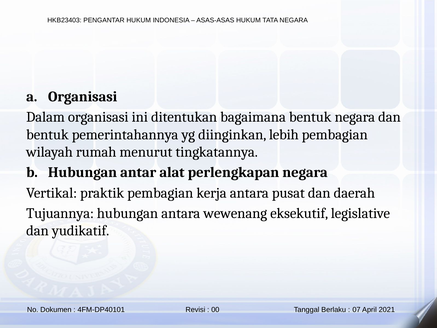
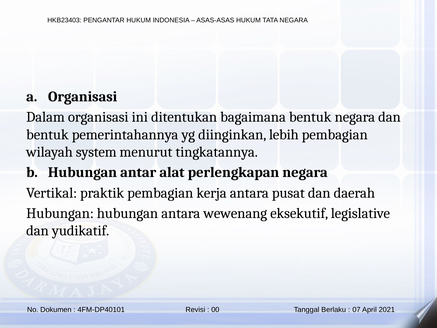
rumah: rumah -> system (96, 152)
Tujuannya: Tujuannya -> Hubungan (60, 213)
